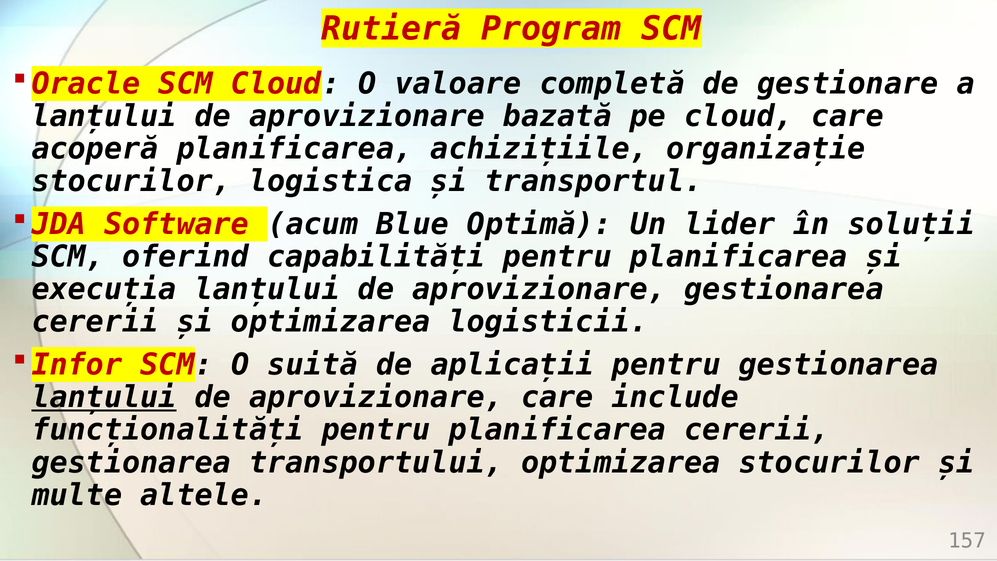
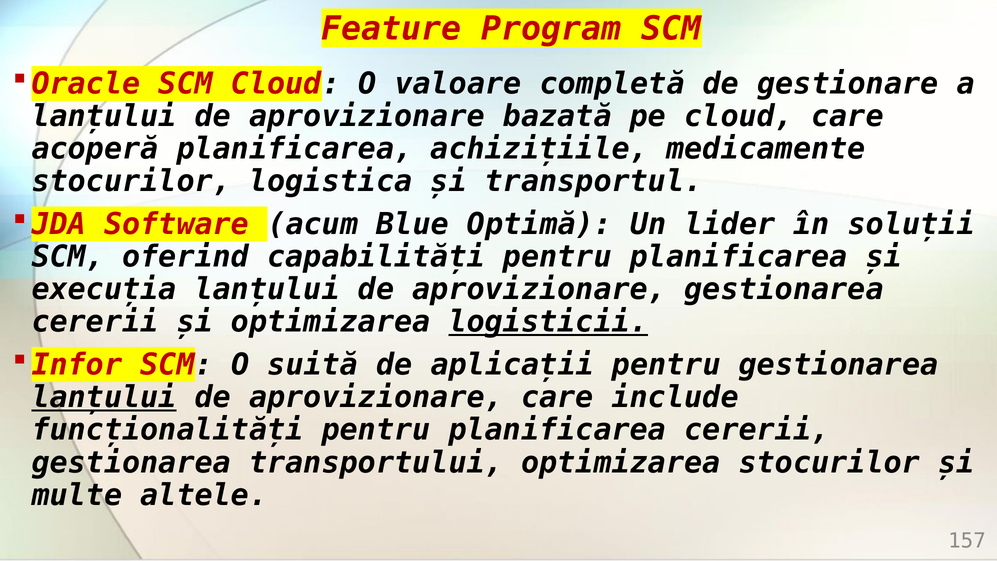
Rutieră: Rutieră -> Feature (391, 29)
organizație: organizație -> medicamente (766, 149)
logisticii underline: none -> present (548, 322)
